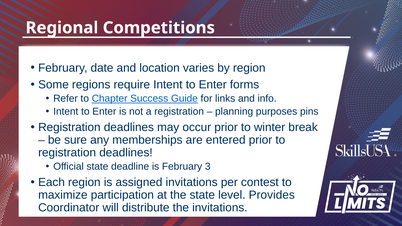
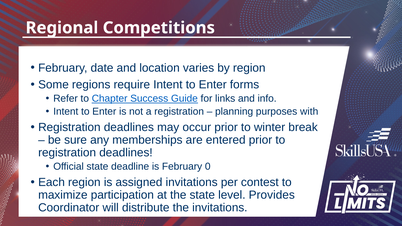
pins: pins -> with (309, 112)
3: 3 -> 0 (208, 167)
